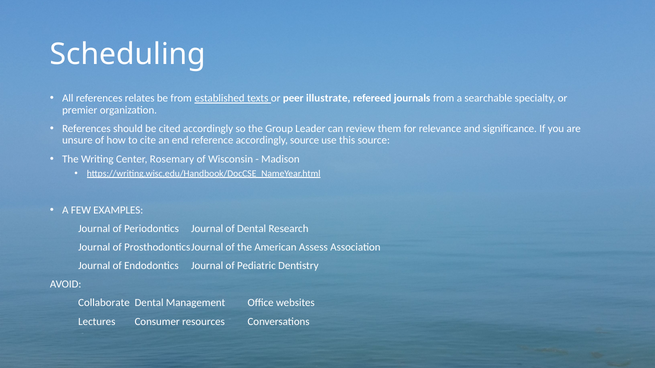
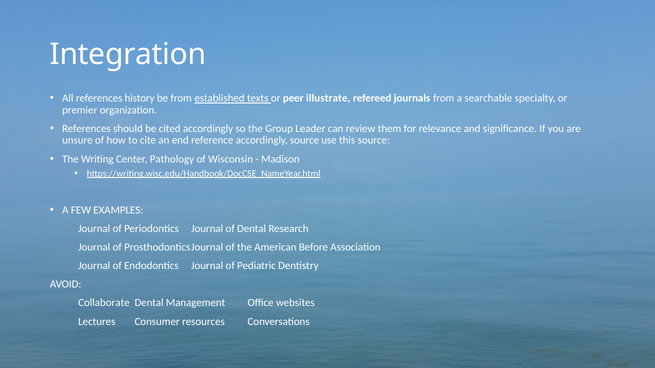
Scheduling: Scheduling -> Integration (128, 55)
relates: relates -> history (140, 98)
Rosemary: Rosemary -> Pathology (172, 159)
Assess: Assess -> Before (313, 247)
